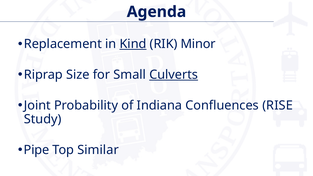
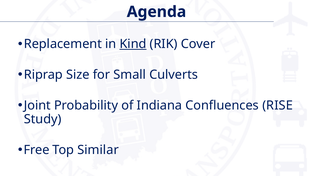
Minor: Minor -> Cover (198, 44)
Culverts underline: present -> none (174, 75)
Pipe: Pipe -> Free (37, 150)
